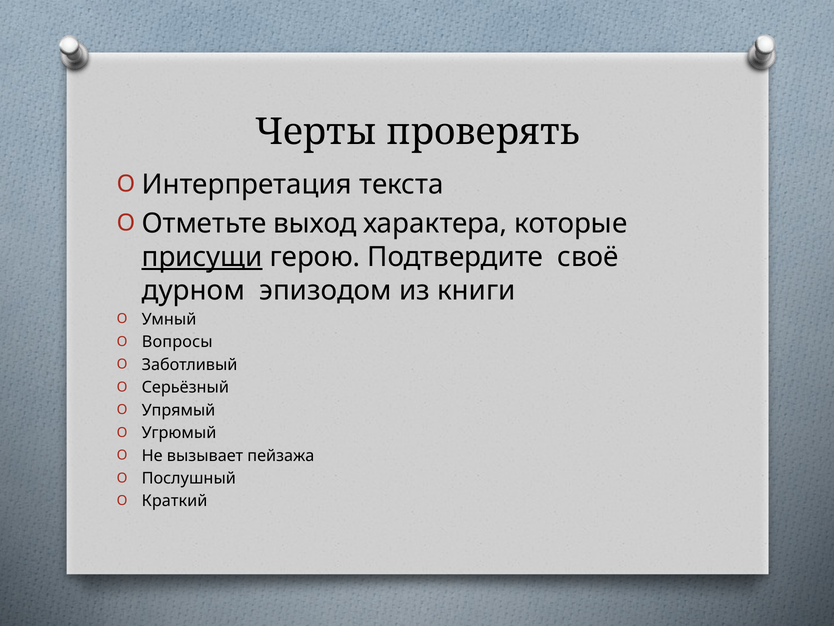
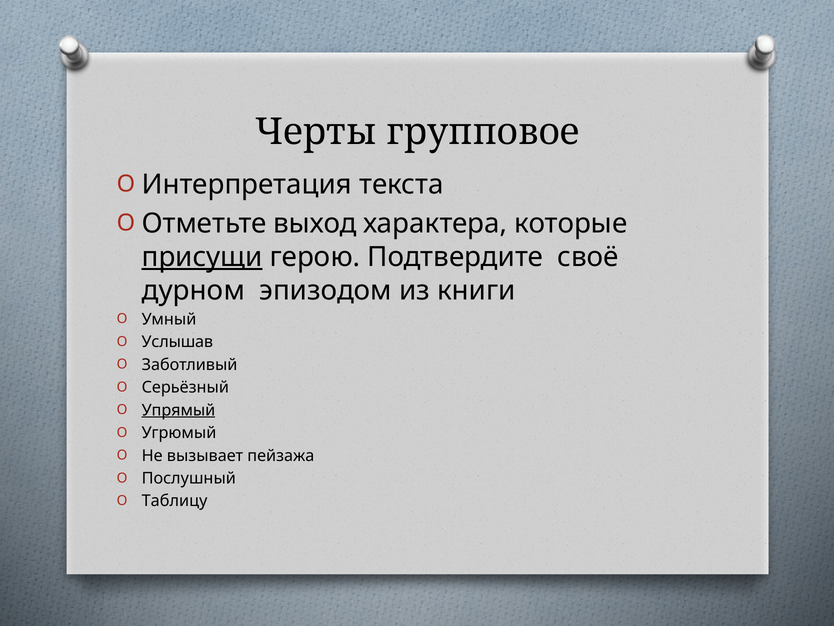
проверять: проверять -> групповое (483, 132)
Вопросы: Вопросы -> Услышав (177, 342)
Упрямый underline: none -> present (178, 410)
Краткий: Краткий -> Таблицу (175, 501)
